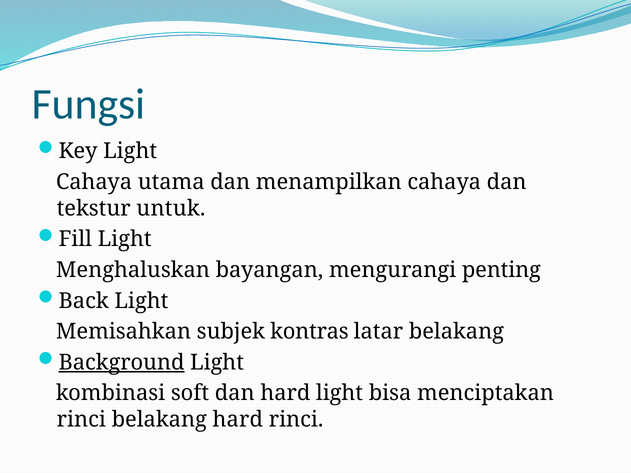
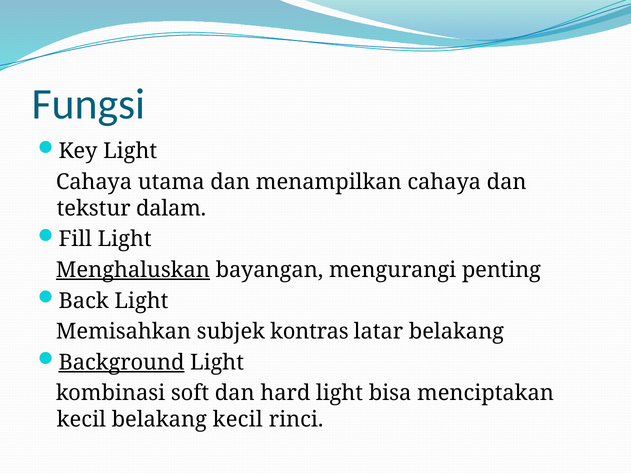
untuk: untuk -> dalam (171, 208)
Menghaluskan underline: none -> present (133, 270)
rinci: rinci -> kecil (81, 420)
belakang hard: hard -> kecil (238, 420)
